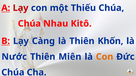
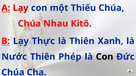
Càng: Càng -> Thực (43, 41)
Khốn: Khốn -> Xanh (110, 41)
Miên: Miên -> Phép (70, 57)
Con colour: orange -> black (105, 57)
